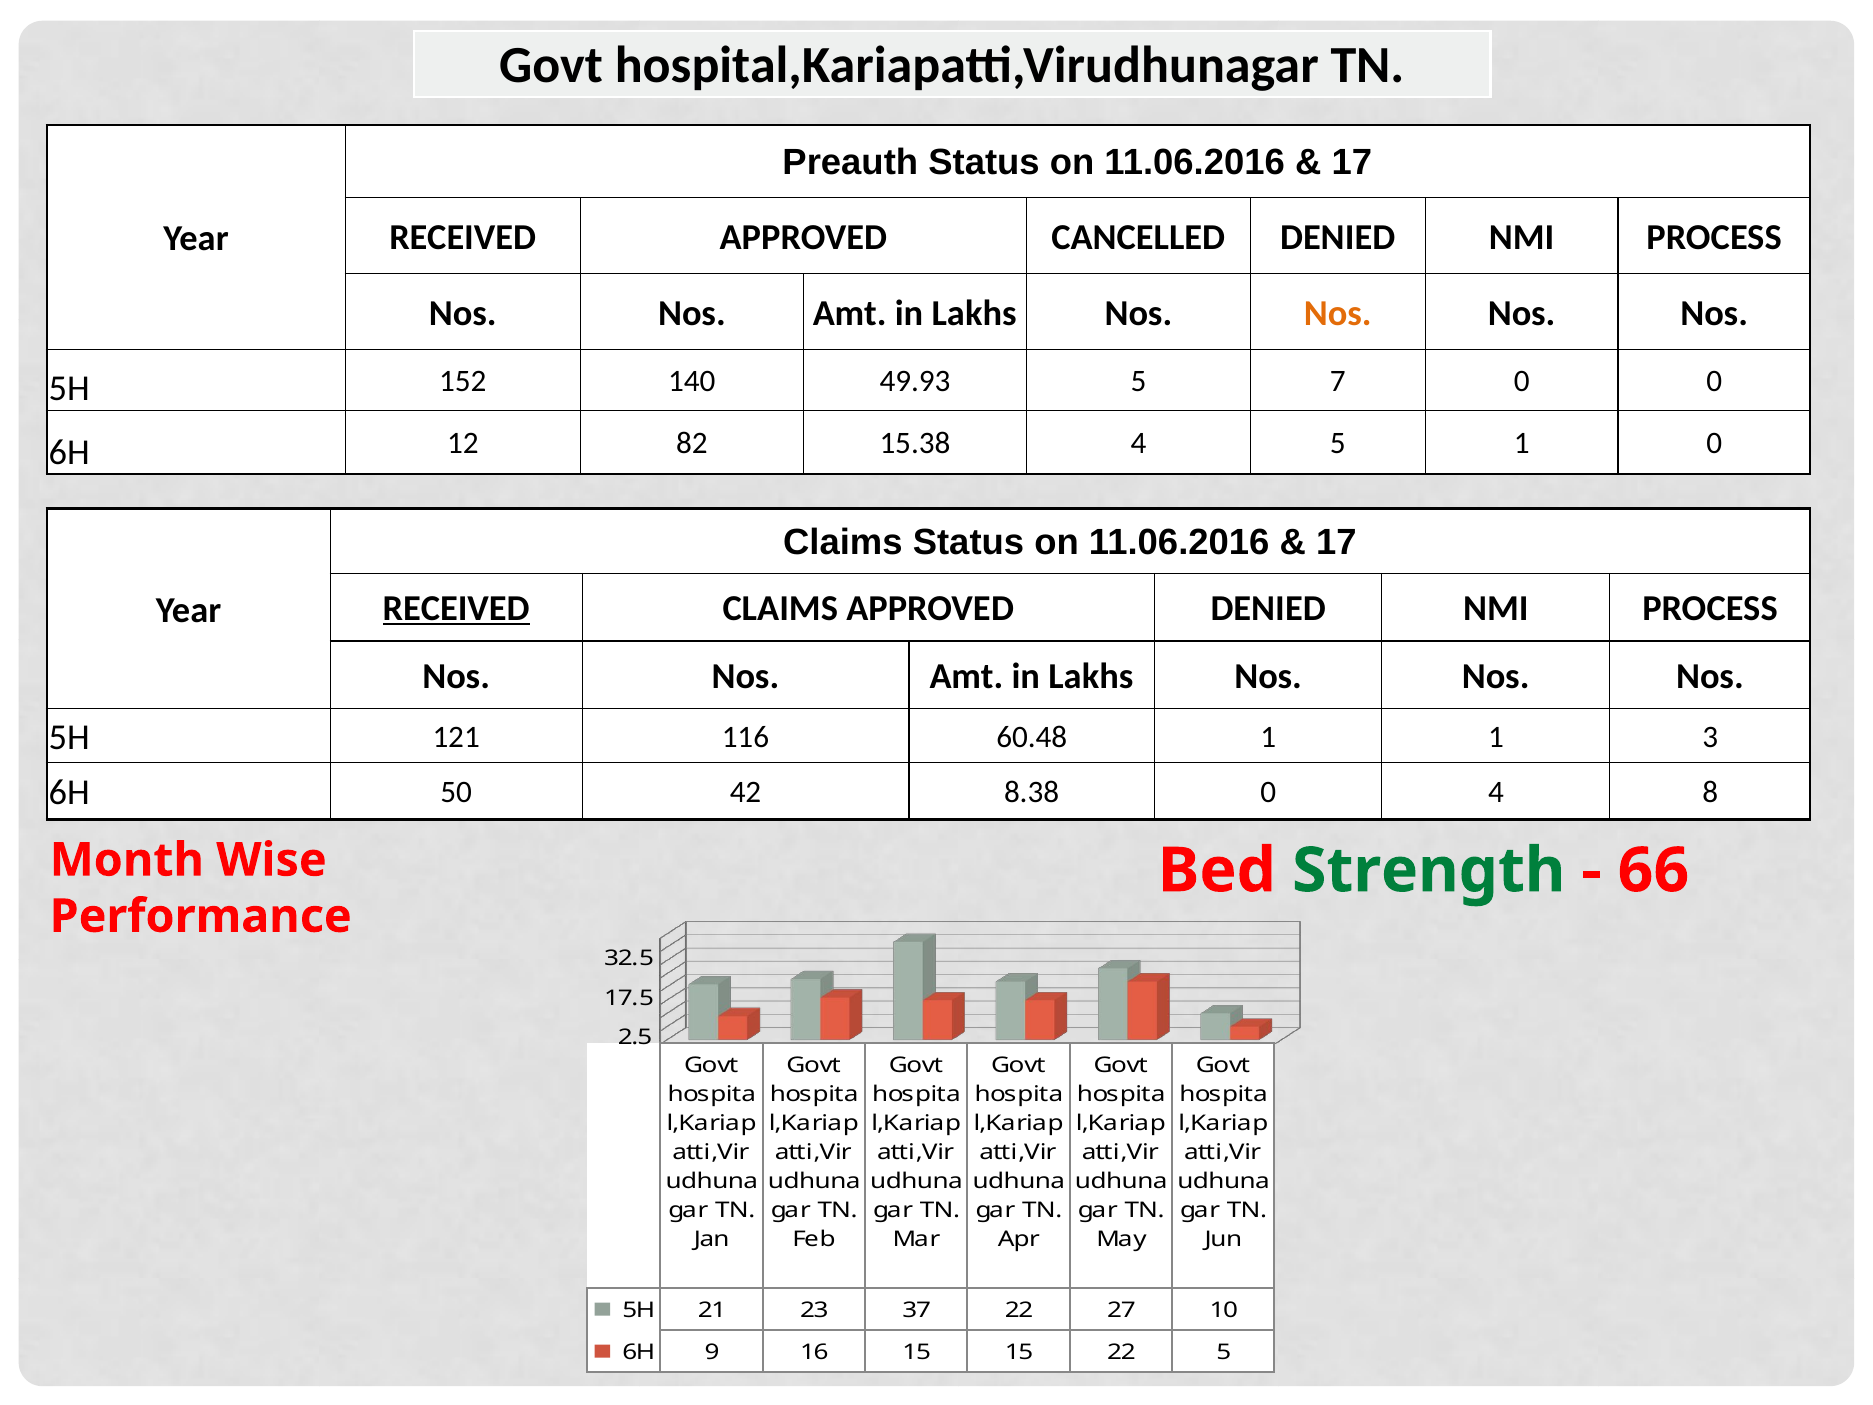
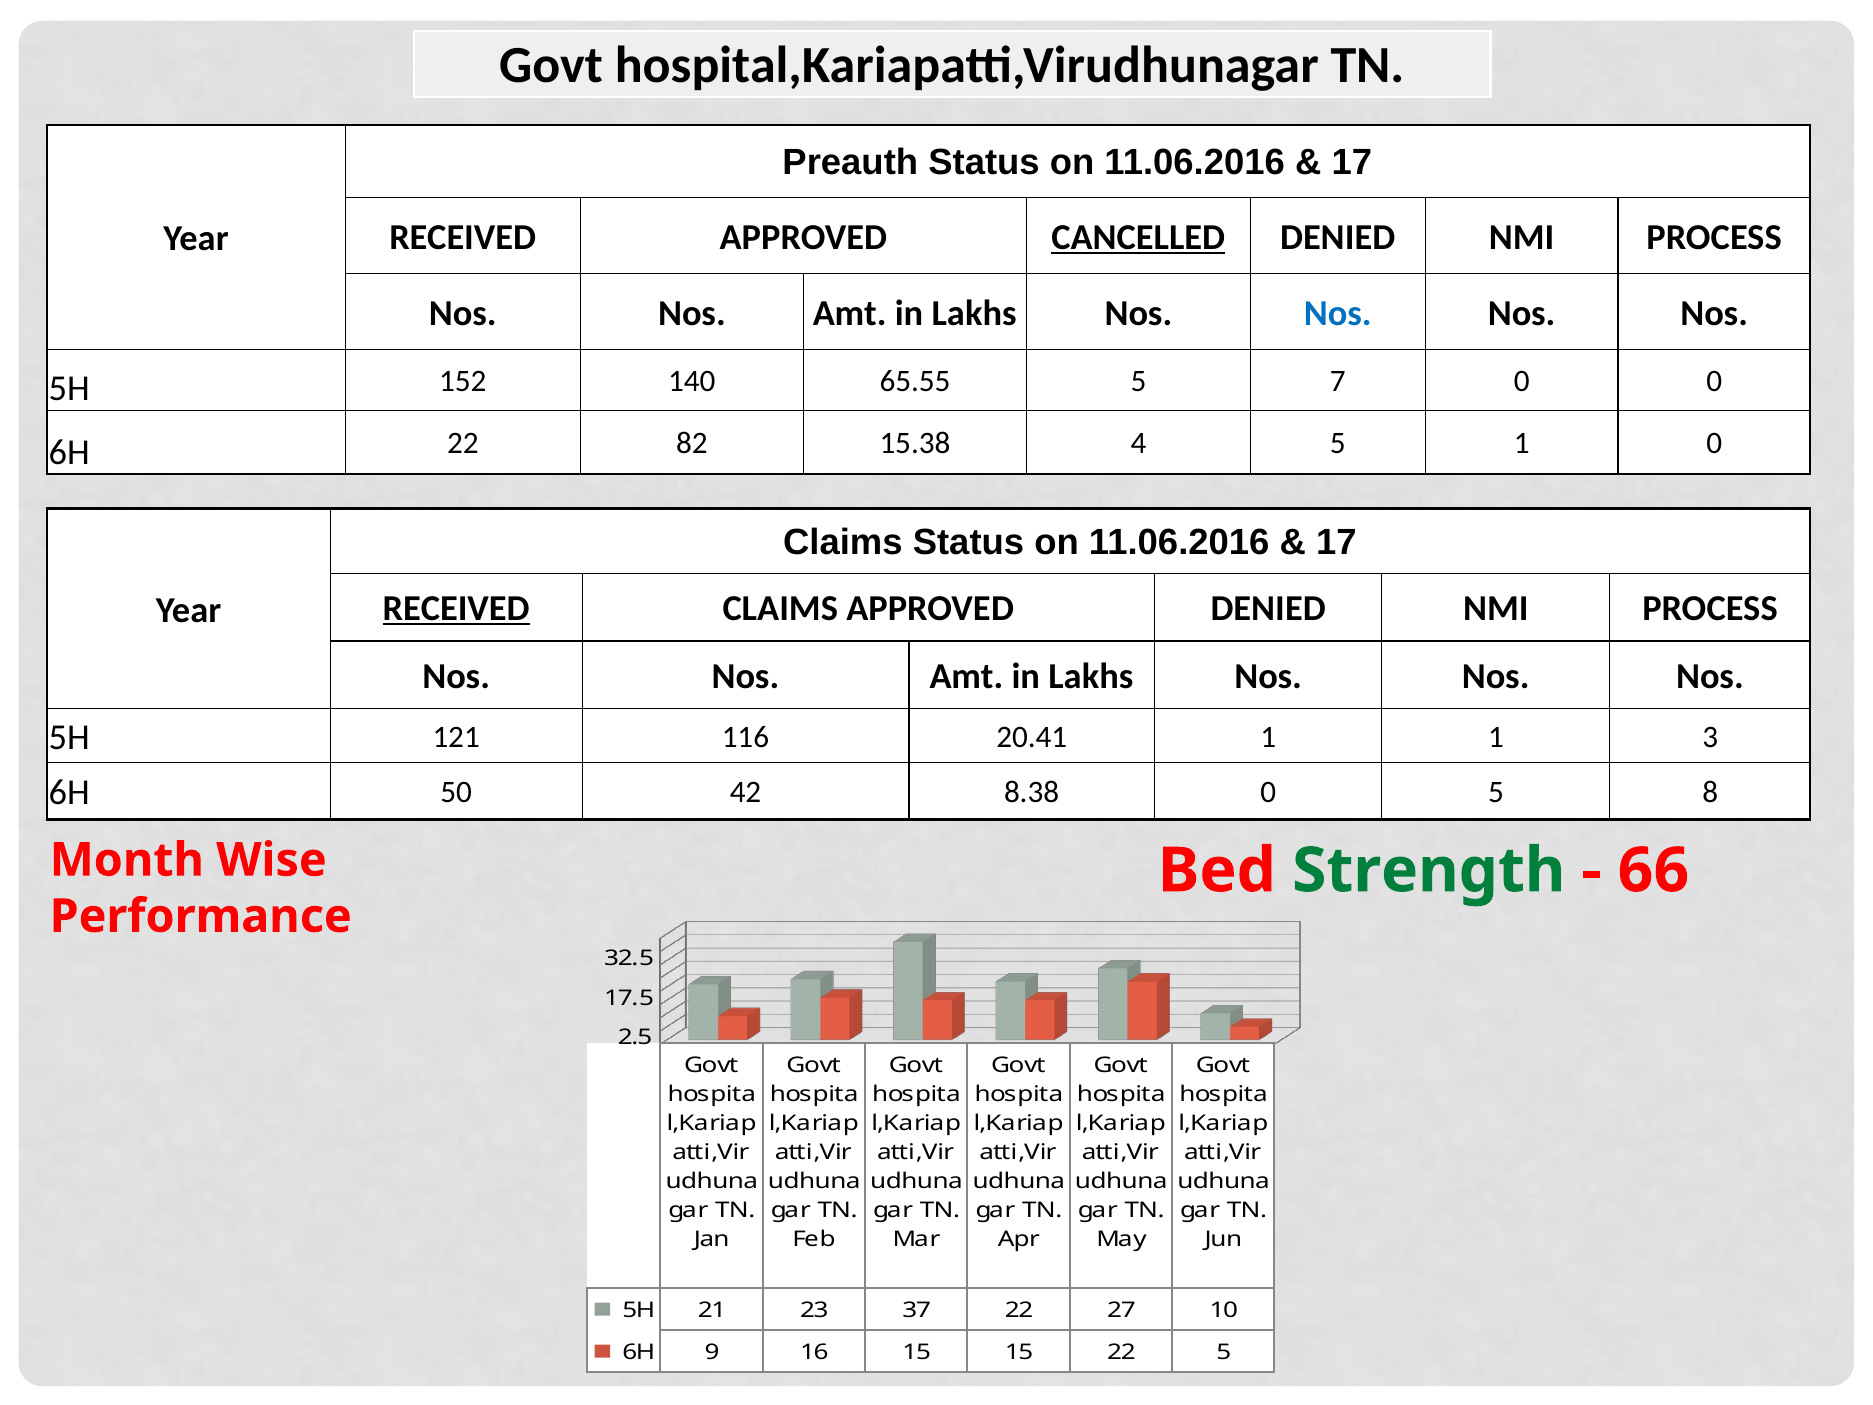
CANCELLED underline: none -> present (1138, 237)
Nos colour: orange -> blue (1338, 313)
49.93: 49.93 -> 65.55 (915, 381)
6H 12: 12 -> 22 (463, 443)
60.48: 60.48 -> 20.41 (1032, 737)
0 4: 4 -> 5 (1496, 792)
